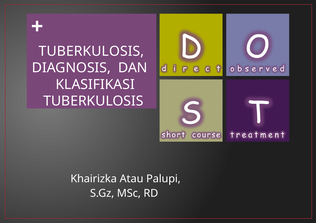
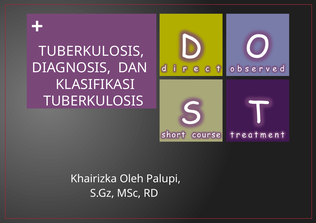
Atau: Atau -> Oleh (132, 179)
